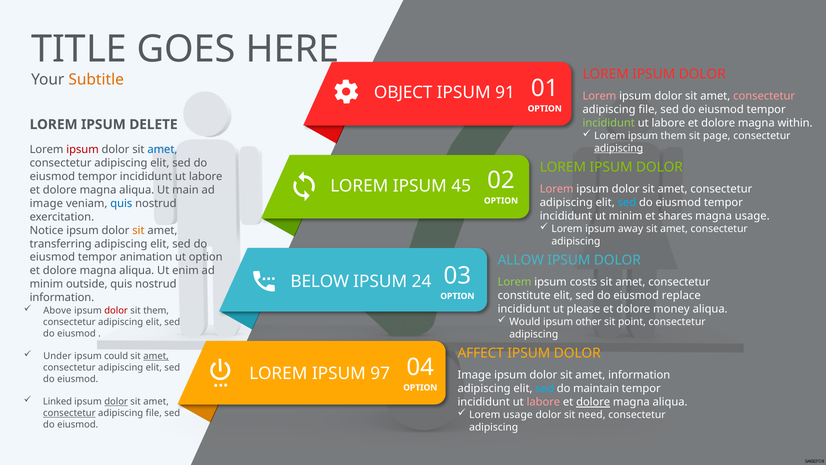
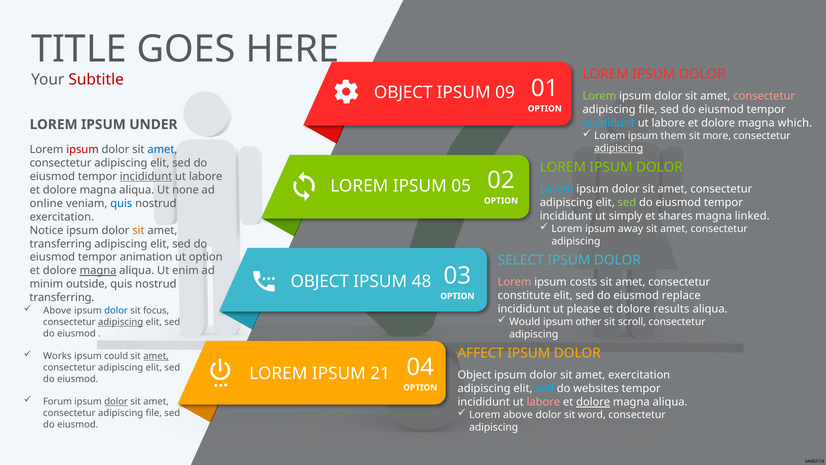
Subtitle colour: orange -> red (96, 79)
91: 91 -> 09 (505, 92)
Lorem colour: pink -> light green (599, 96)
incididunt colour: light green -> light blue (609, 123)
within: within -> which (795, 123)
DELETE: DELETE -> UNDER (153, 124)
page: page -> more (717, 136)
incididunt underline: none -> present (146, 176)
45: 45 -> 05 (461, 186)
Lorem colour: pink -> light blue (557, 189)
main: main -> none (186, 190)
sed colour: light blue -> light green (627, 203)
image: image -> online (46, 203)
ut minim: minim -> simply (626, 216)
magna usage: usage -> linked (752, 216)
ALLOW: ALLOW -> SELECT (521, 260)
magna underline: none -> present (98, 270)
BELOW: BELOW -> OBJECT (320, 281)
24: 24 -> 48 (422, 281)
Lorem colour: light green -> pink (515, 282)
information: information -> transferring (62, 297)
dolor colour: red -> blue (116, 310)
sit them: them -> focus (156, 310)
money: money -> results (671, 309)
point: point -> scroll (632, 322)
adipiscing underline: none -> present (121, 322)
Under: Under -> Works (57, 356)
97: 97 -> 21 (380, 373)
Image: Image -> Object (474, 375)
amet information: information -> exercitation (639, 375)
maintain: maintain -> websites (596, 388)
Linked: Linked -> Forum (57, 401)
Lorem usage: usage -> above (518, 415)
need: need -> word (592, 415)
consectetur underline: present -> none (69, 413)
